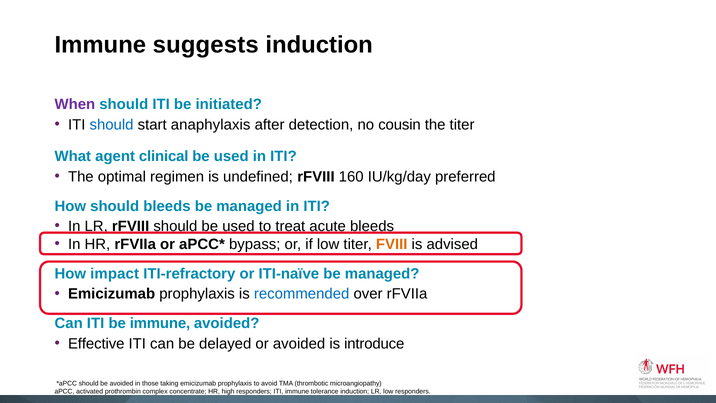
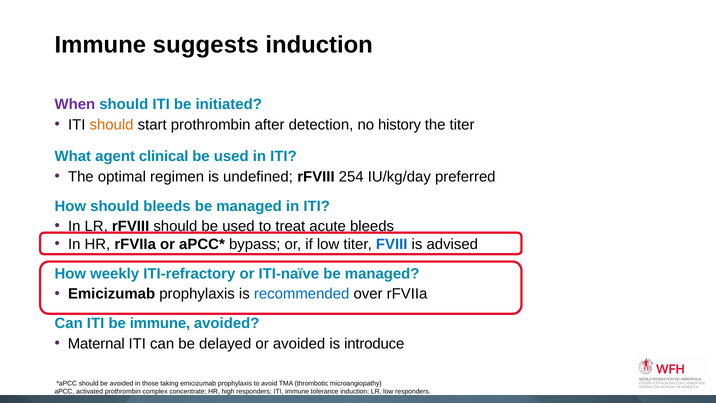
should colour: blue -> orange (112, 125)
start anaphylaxis: anaphylaxis -> prothrombin (211, 125)
cousin: cousin -> history (400, 125)
160: 160 -> 254 (351, 176)
FVIII colour: orange -> blue (392, 244)
impact: impact -> weekly (115, 274)
Effective: Effective -> Maternal (96, 343)
